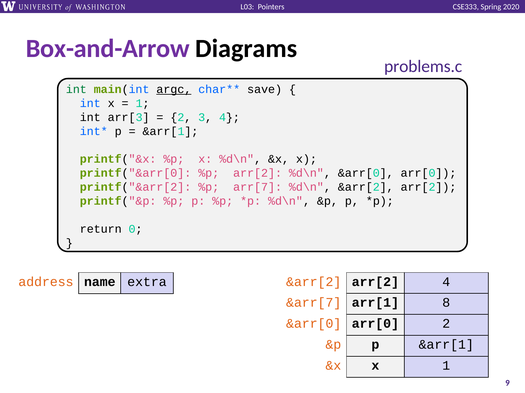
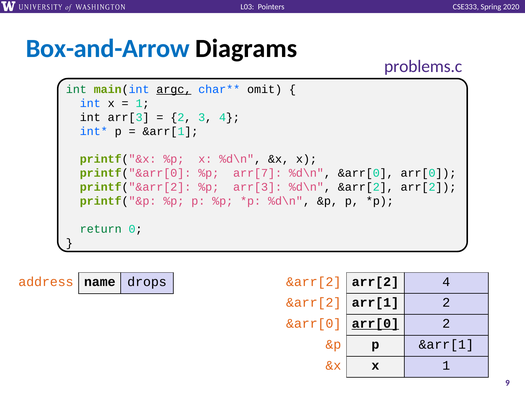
Box-and-Arrow colour: purple -> blue (108, 49)
save: save -> omit (265, 89)
%p arr[2: arr[2 -> arr[7 (258, 173)
%p arr[7: arr[7 -> arr[3 (258, 187)
return colour: black -> green (101, 229)
extra: extra -> drops (147, 282)
&arr[7: &arr[7 -> &arr[2 (314, 303)
arr[1 8: 8 -> 2 (446, 303)
arr[0 underline: none -> present (375, 324)
